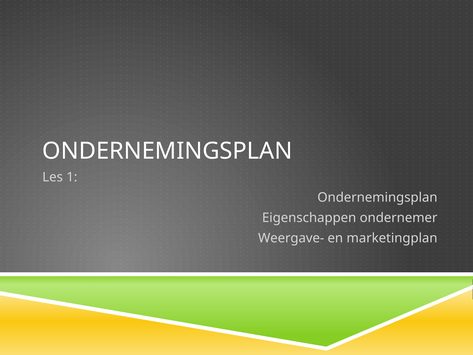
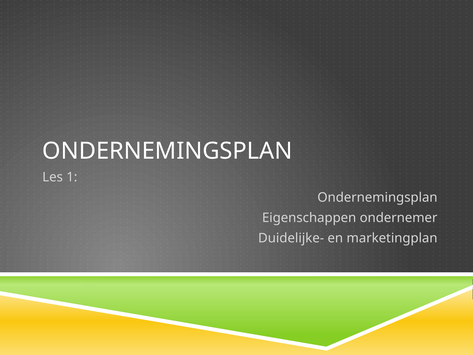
Weergave-: Weergave- -> Duidelijke- (291, 238)
